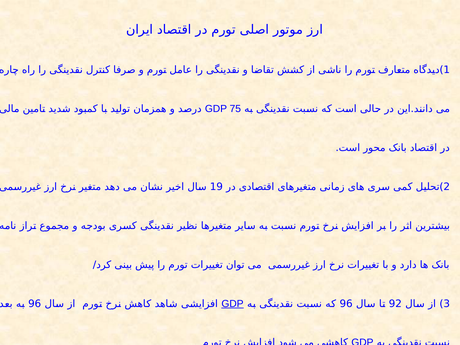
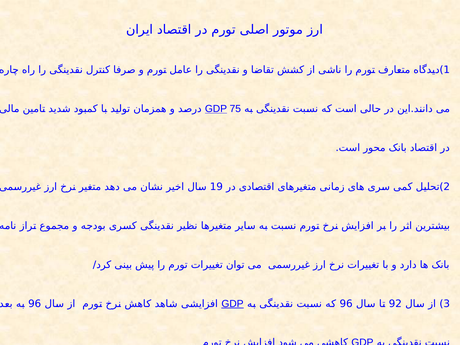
GDP underline: none -> present (216, 109)
